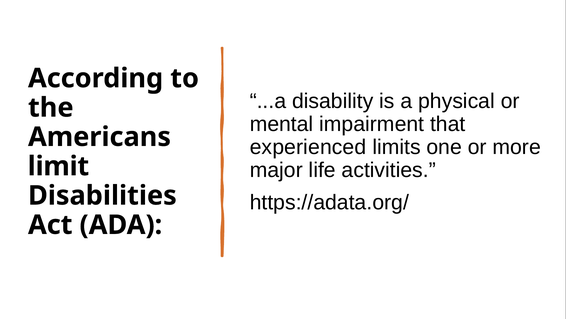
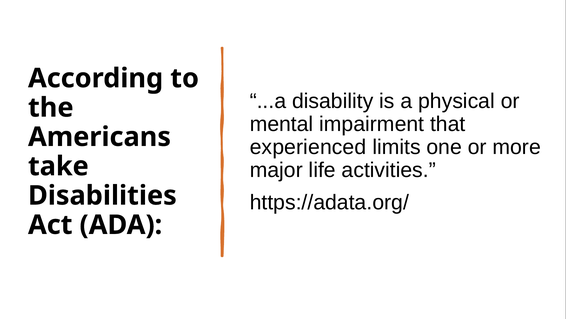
limit: limit -> take (58, 166)
